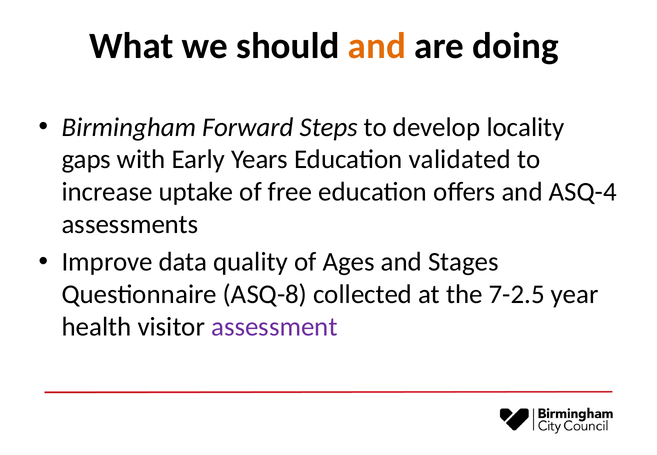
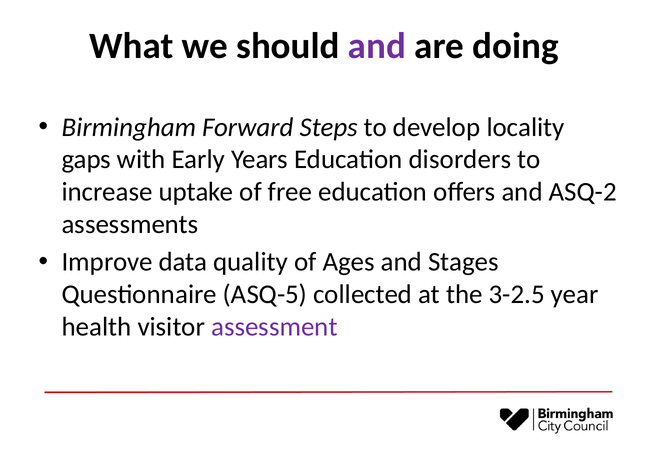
and colour: orange -> purple (377, 46)
validated: validated -> disorders (460, 160)
ASQ-4: ASQ-4 -> ASQ-2 (583, 192)
ASQ-8: ASQ-8 -> ASQ-5 (265, 294)
7-2.5: 7-2.5 -> 3-2.5 (517, 294)
